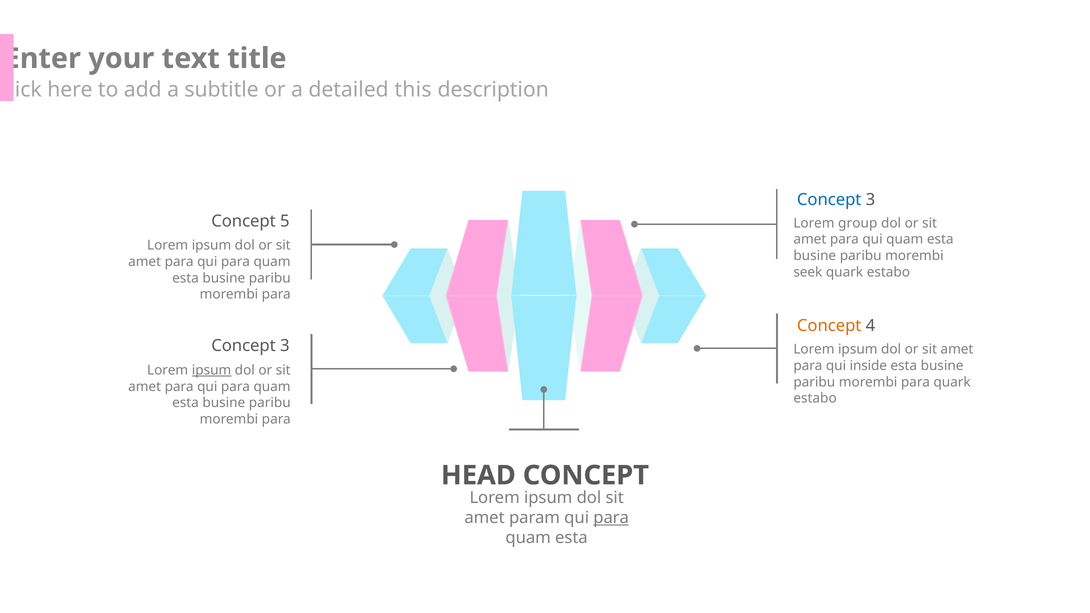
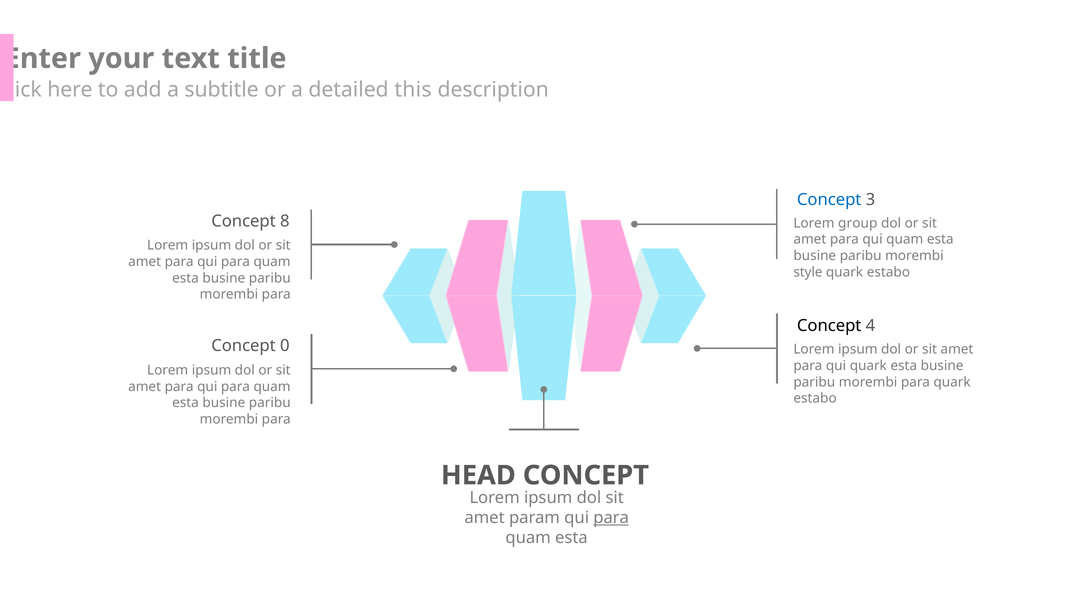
5: 5 -> 8 (285, 221)
seek: seek -> style (808, 272)
Concept colour: orange -> black (829, 326)
3: 3 -> 0 (285, 346)
qui inside: inside -> quark (868, 366)
ipsum underline: present -> none (212, 370)
